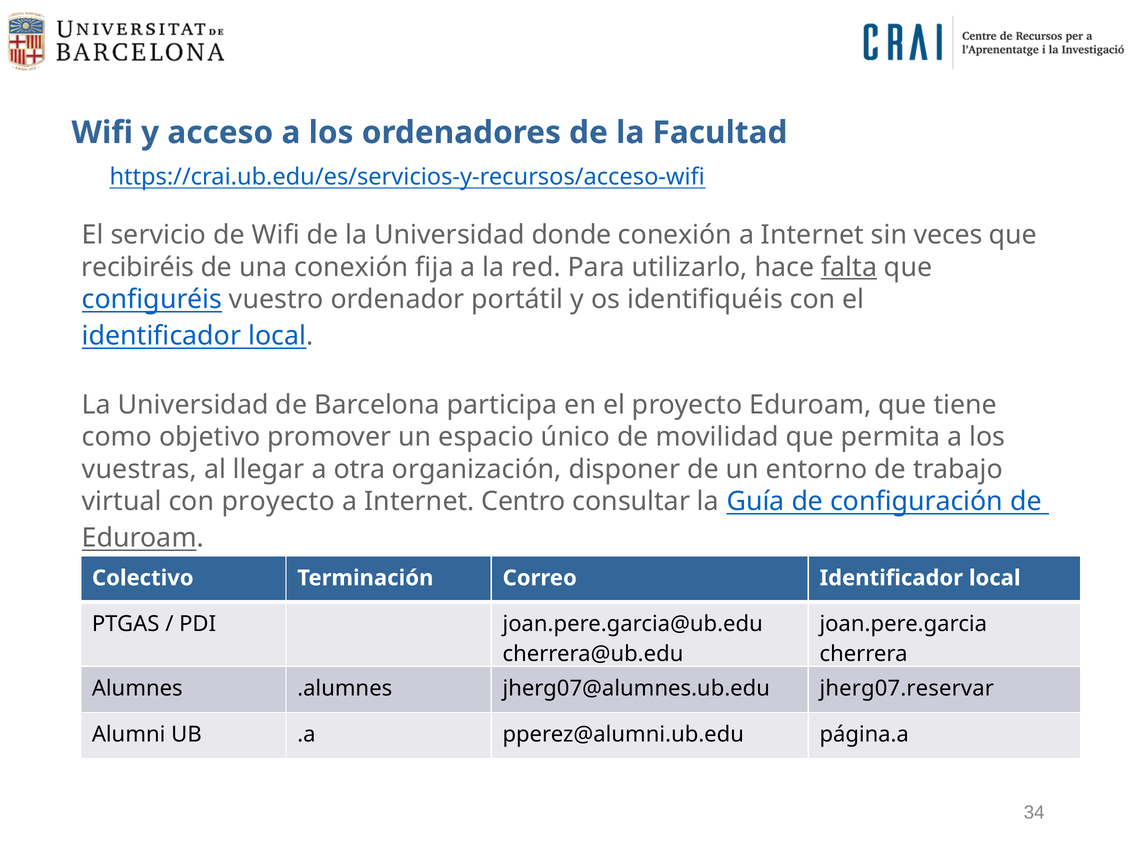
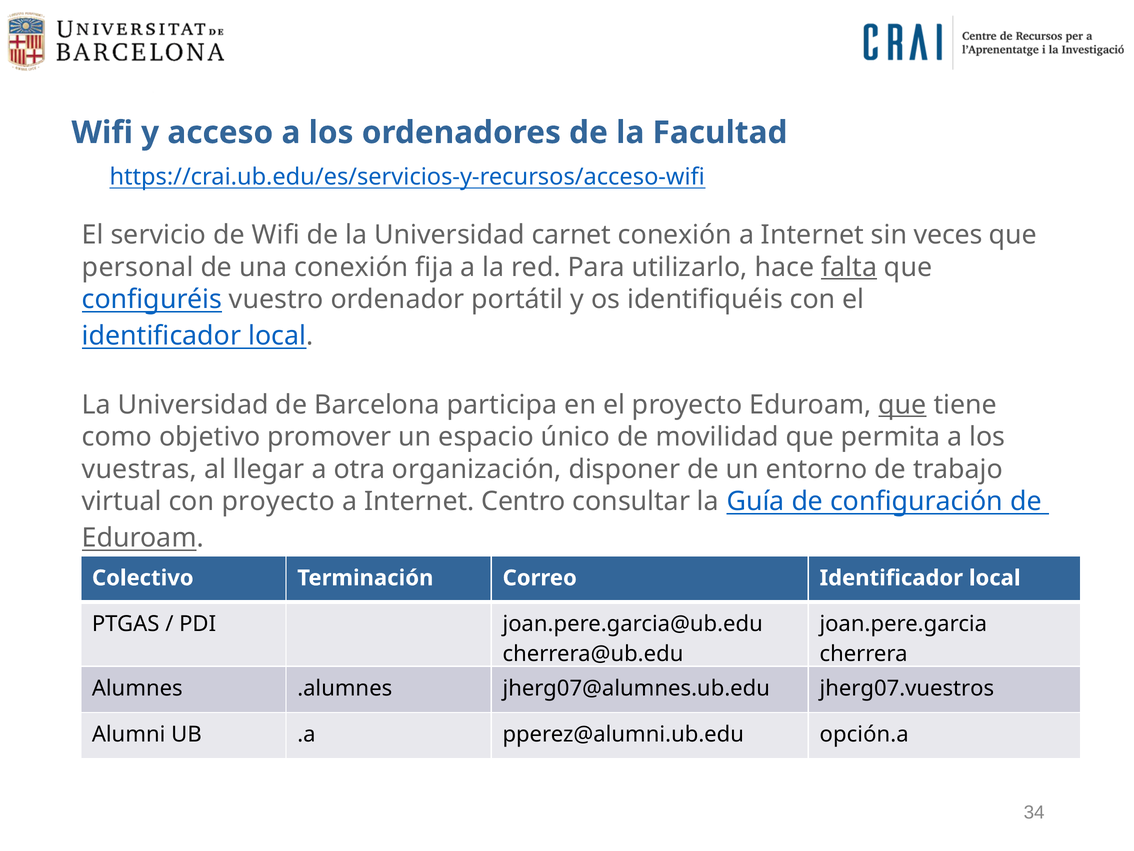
donde: donde -> carnet (571, 235)
recibiréis: recibiréis -> personal (138, 267)
que underline: none -> present (902, 405)
jherg07.reservar: jherg07.reservar -> jherg07.vuestros (907, 688)
página.a: página.a -> opción.a (864, 734)
